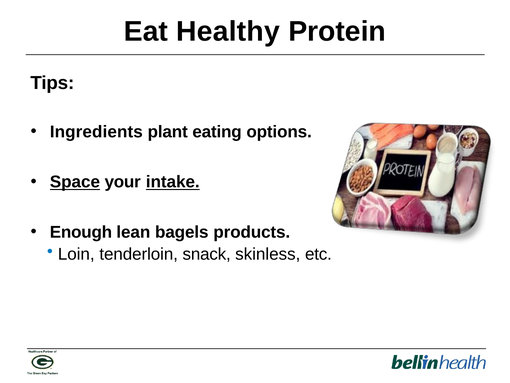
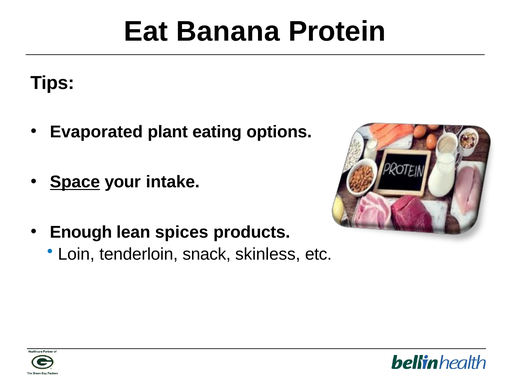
Healthy: Healthy -> Banana (228, 32)
Ingredients: Ingredients -> Evaporated (96, 132)
intake underline: present -> none (173, 182)
bagels: bagels -> spices (182, 232)
